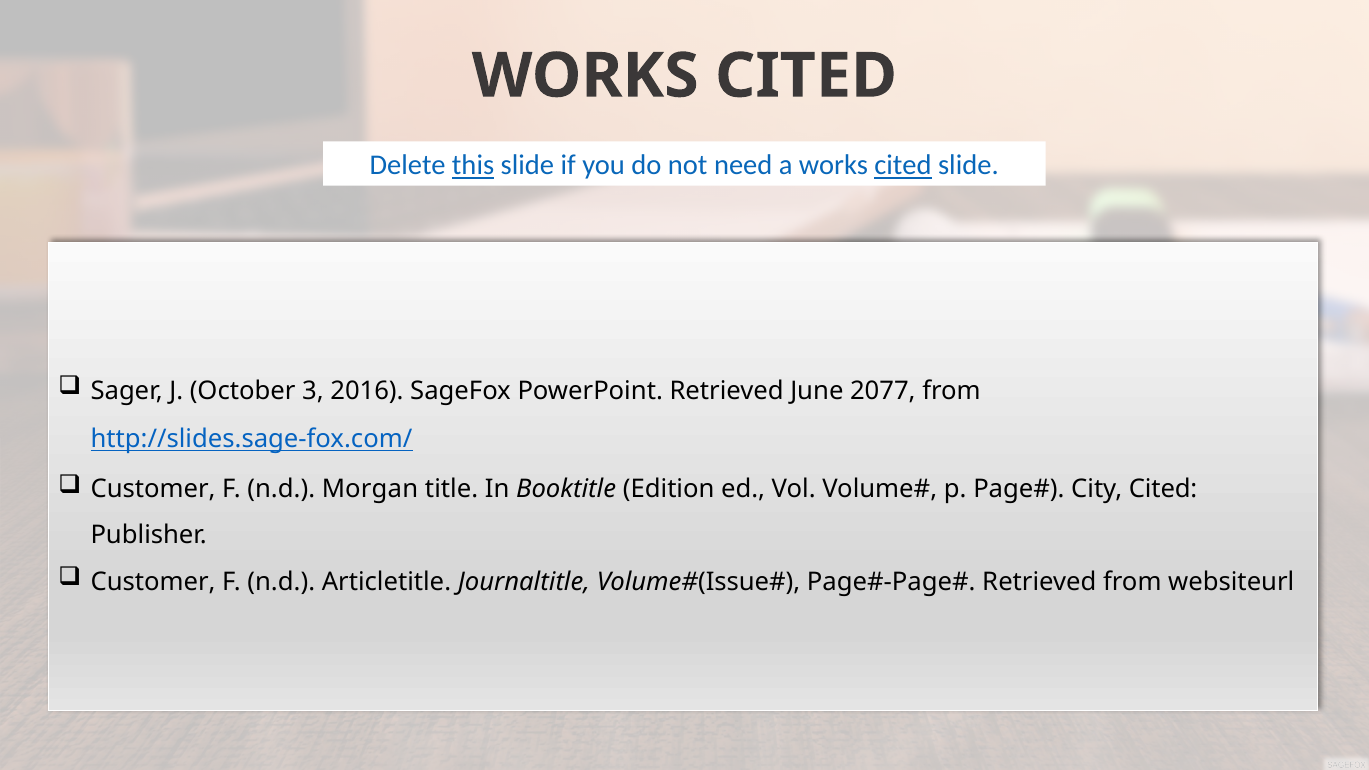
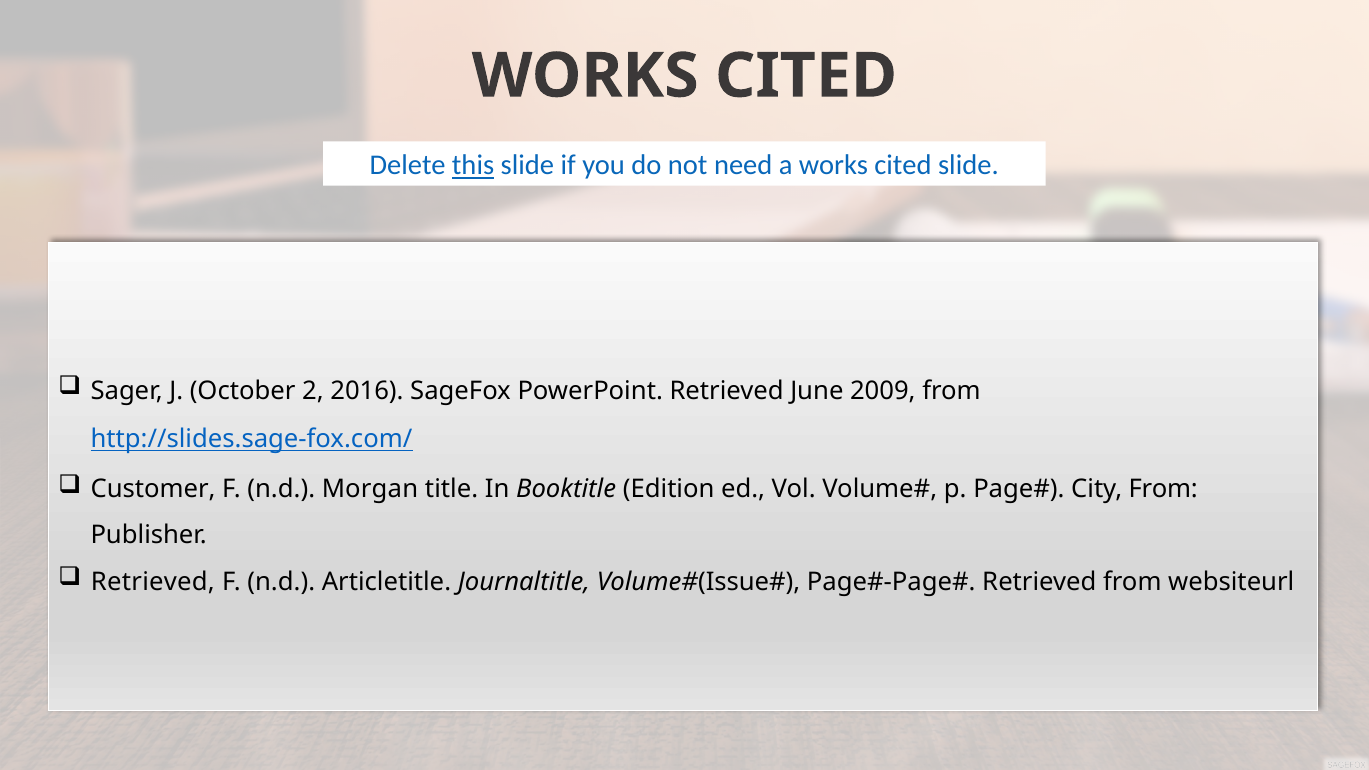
cited underline: present -> none (903, 165)
3: 3 -> 2 (313, 391)
2077: 2077 -> 2009 (883, 391)
City Cited: Cited -> From (1163, 489)
Customer: Customer -> Retrieved (153, 582)
